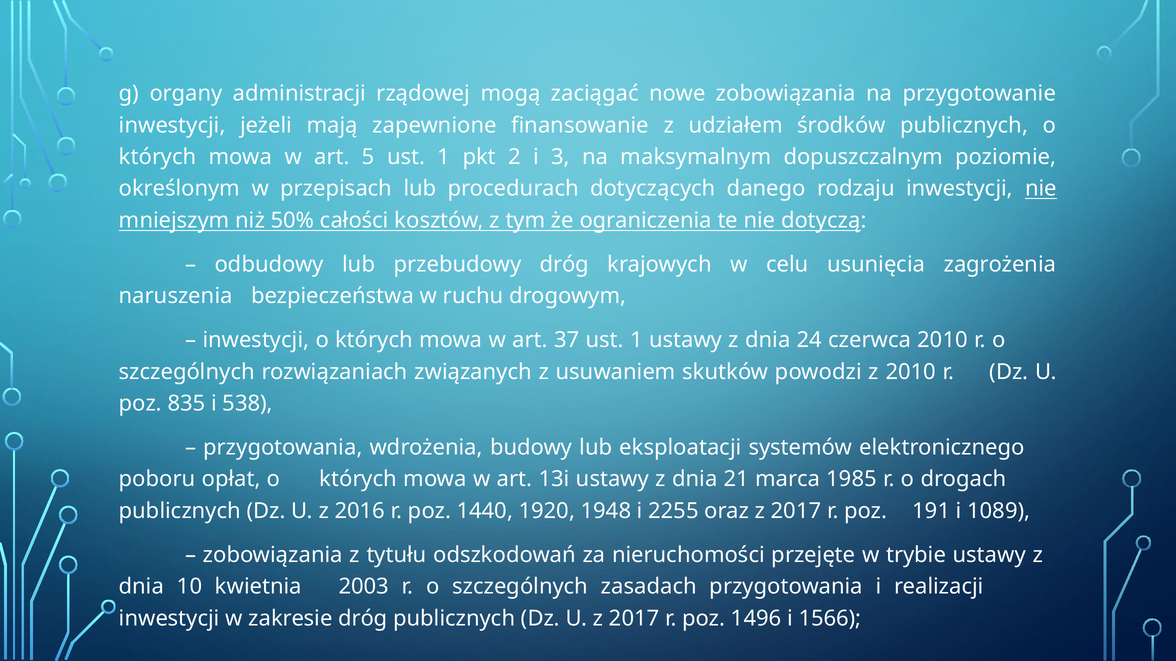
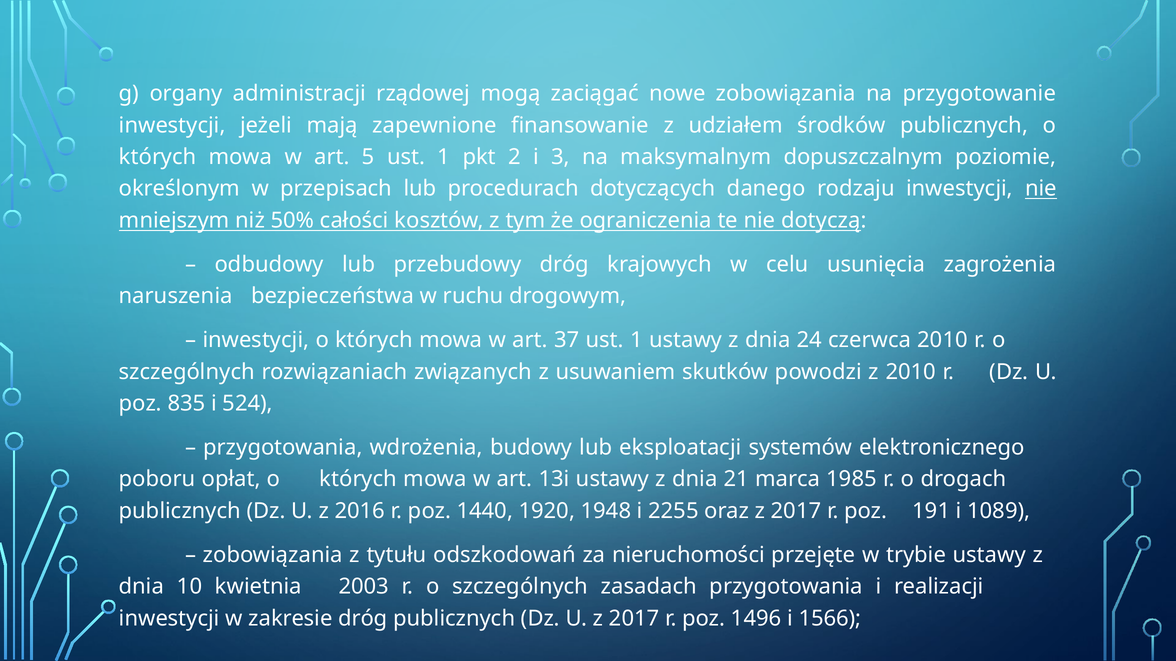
538: 538 -> 524 (248, 404)
